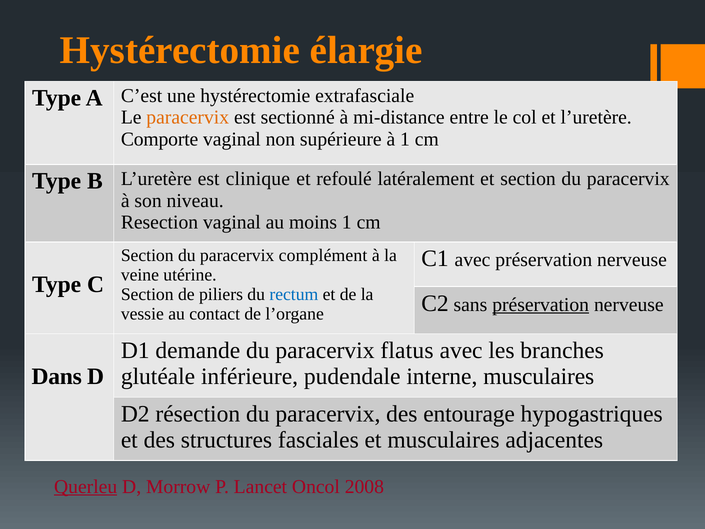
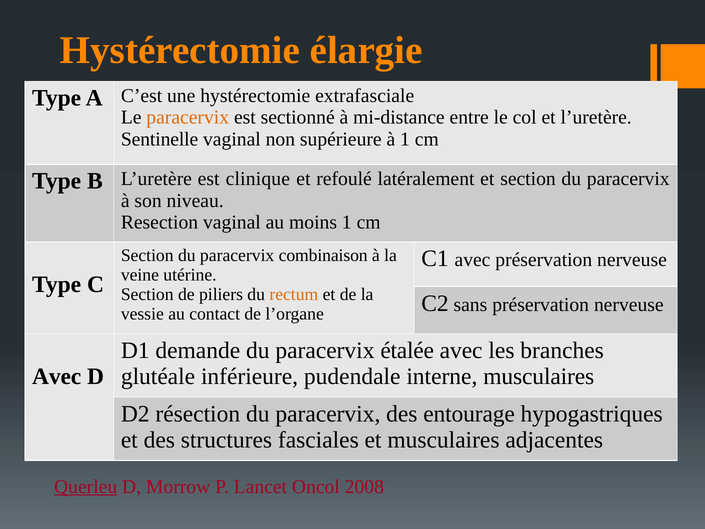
Comporte: Comporte -> Sentinelle (160, 139)
complément: complément -> combinaison (323, 255)
rectum colour: blue -> orange (294, 294)
préservation underline: present -> none (541, 304)
flatus: flatus -> étalée (407, 350)
Dans: Dans -> Avec (57, 376)
